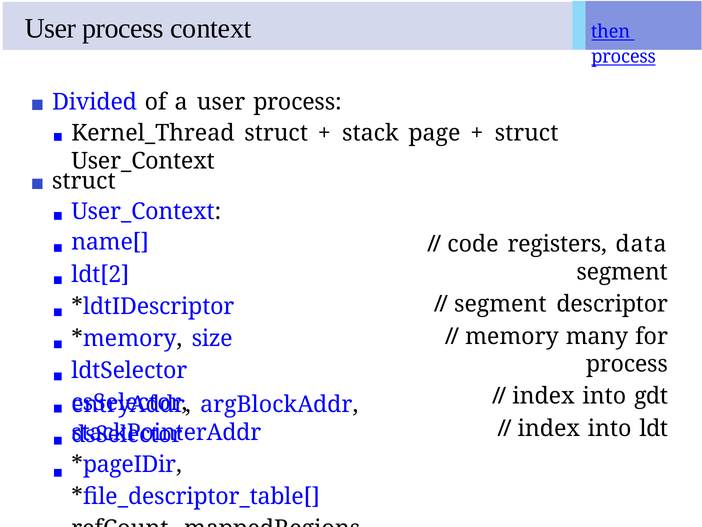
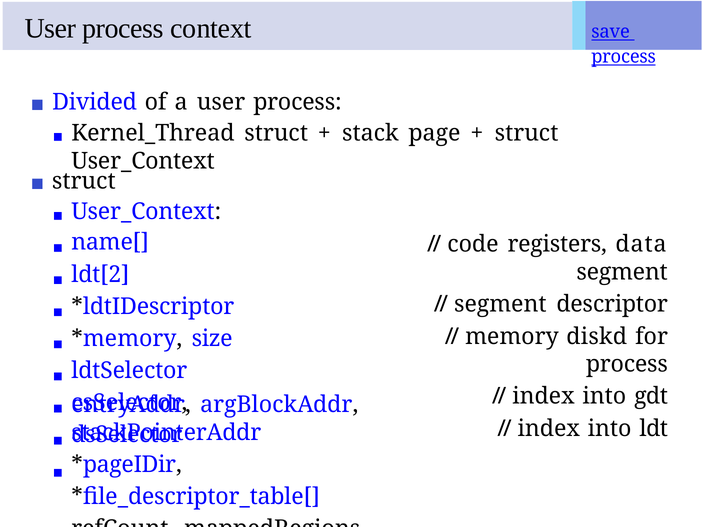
then: then -> save (611, 32)
many: many -> diskd (597, 336)
